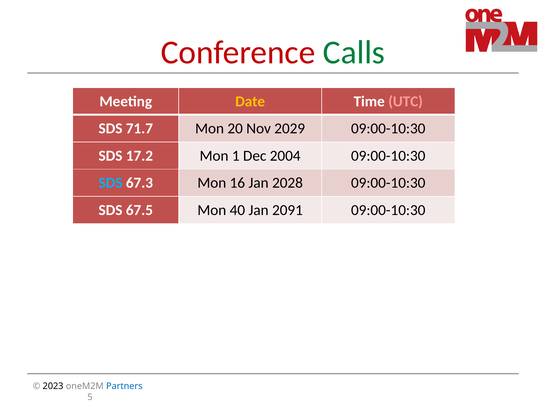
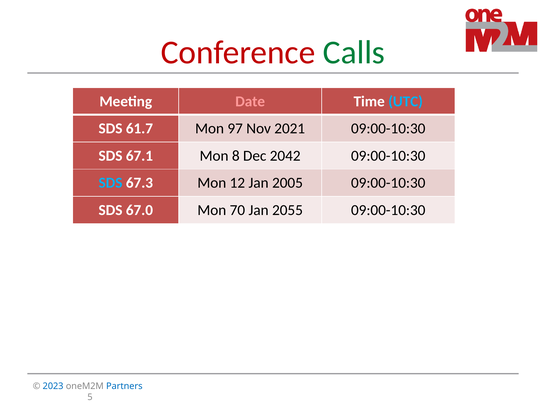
Date colour: yellow -> pink (250, 101)
UTC colour: pink -> light blue (406, 101)
71.7: 71.7 -> 61.7 (139, 128)
20: 20 -> 97 (235, 128)
2029: 2029 -> 2021 (290, 128)
17.2: 17.2 -> 67.1 (139, 156)
1: 1 -> 8 (236, 156)
2004: 2004 -> 2042 (285, 156)
16: 16 -> 12 (237, 183)
2028: 2028 -> 2005 (287, 183)
67.5: 67.5 -> 67.0 (139, 210)
40: 40 -> 70 (237, 210)
2091: 2091 -> 2055 (287, 210)
2023 colour: black -> blue (53, 386)
